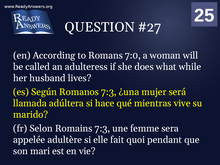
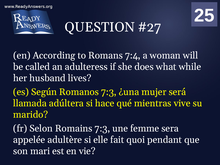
7:0: 7:0 -> 7:4 (133, 55)
